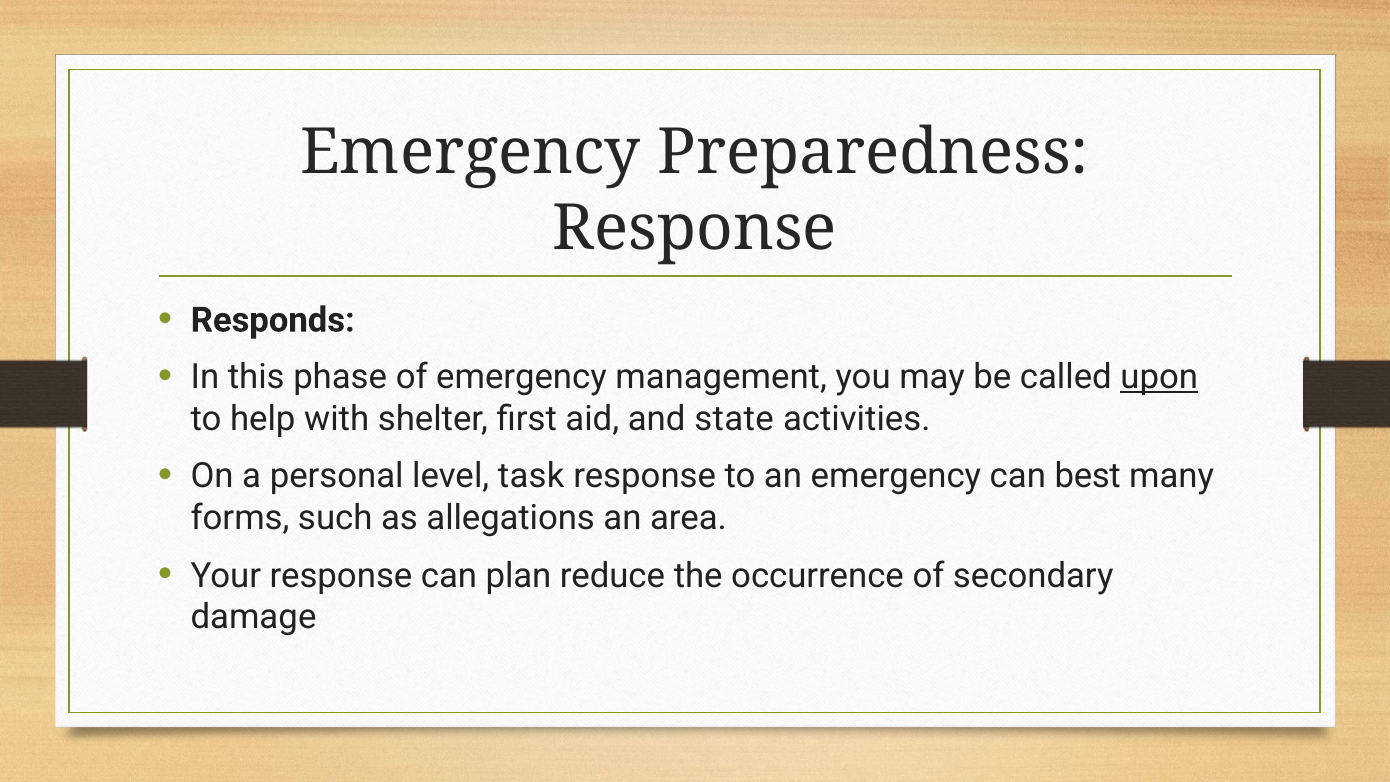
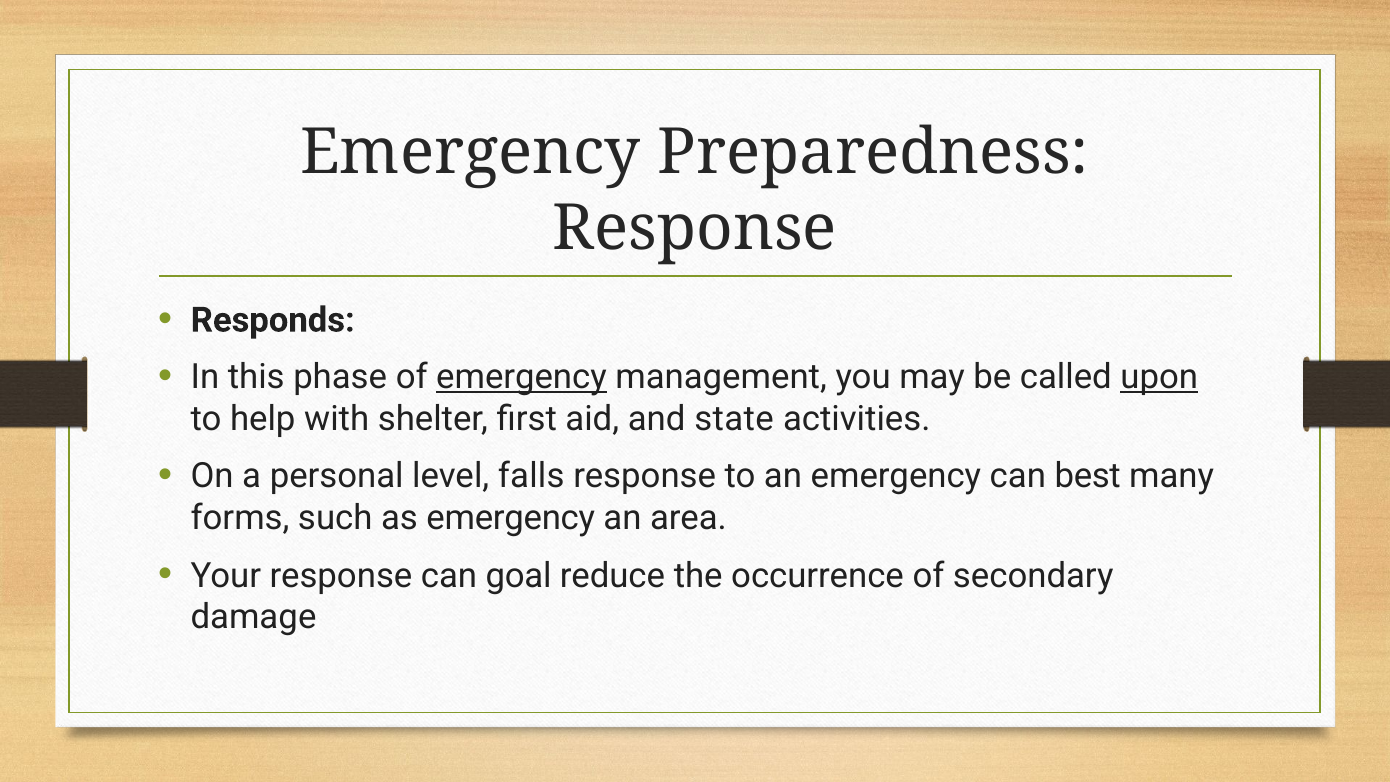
emergency underline: none -> present (521, 377)
task: task -> falls (531, 476)
as allegations: allegations -> emergency (511, 518)
plan: plan -> goal (519, 575)
